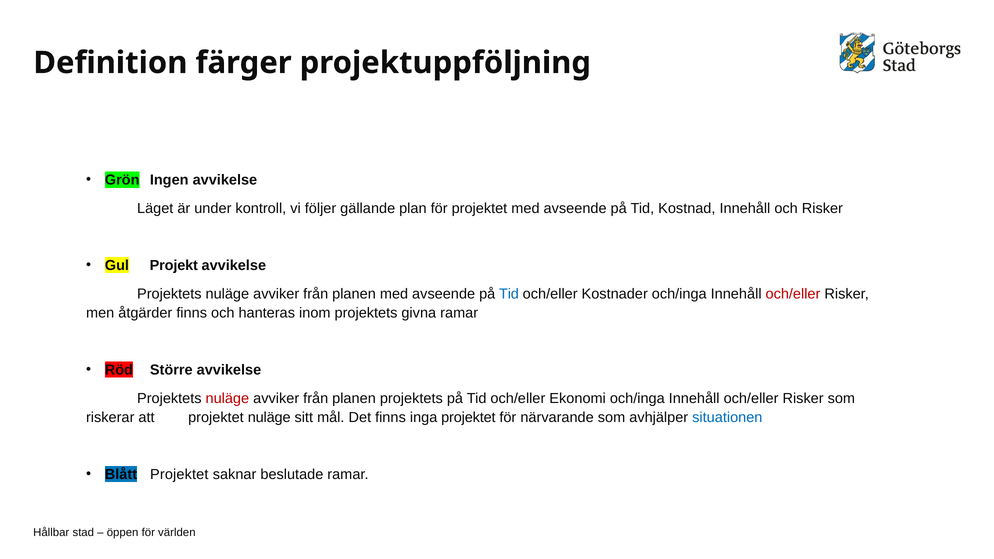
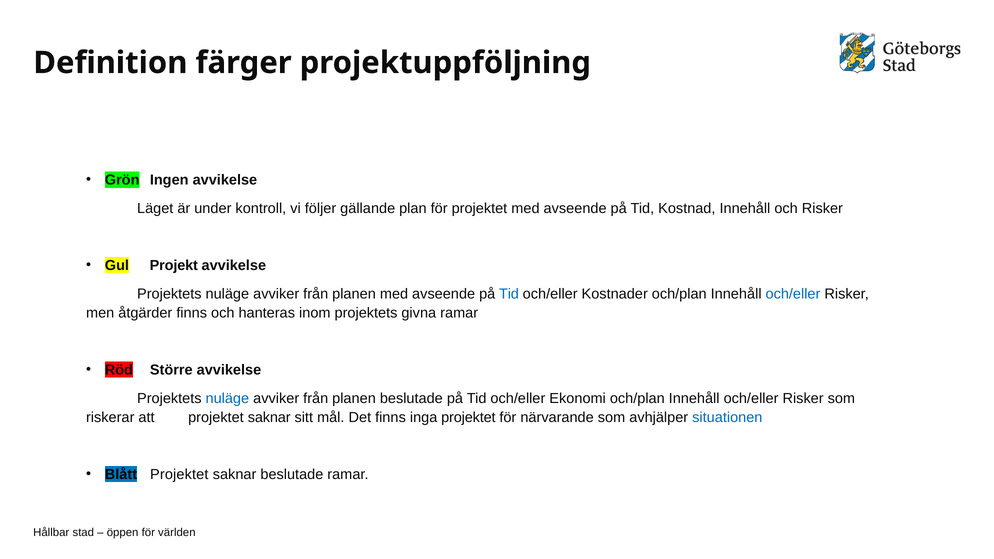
Kostnader och/inga: och/inga -> och/plan (679, 294)
och/eller colour: red -> blue (793, 294)
nuläge colour: red -> blue (227, 398)
planen projektets: projektets -> beslutade (411, 398)
Ekonomi och/inga: och/inga -> och/plan (637, 398)
att projektet nuläge: nuläge -> saknar (269, 417)
